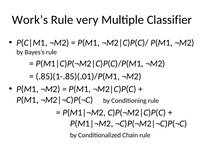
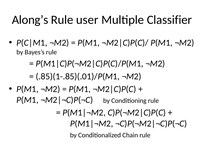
Work’s: Work’s -> Along’s (30, 20)
very: very -> user (87, 20)
